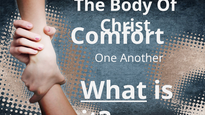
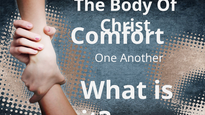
What underline: present -> none (114, 91)
